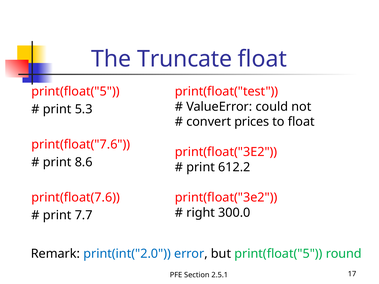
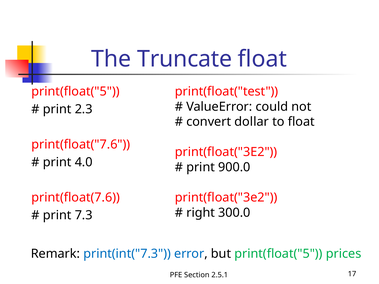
5.3: 5.3 -> 2.3 (84, 109)
prices: prices -> dollar (252, 122)
8.6: 8.6 -> 4.0 (84, 162)
612.2: 612.2 -> 900.0 (234, 167)
7.7: 7.7 -> 7.3 (84, 215)
print(int("2.0: print(int("2.0 -> print(int("7.3 (127, 254)
round: round -> prices (344, 254)
